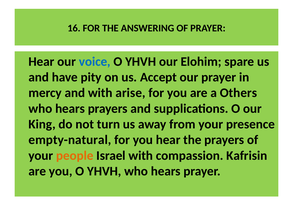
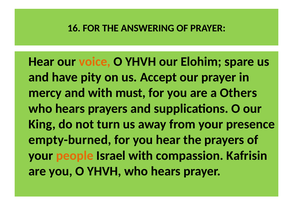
voice colour: blue -> orange (95, 61)
arise: arise -> must (131, 93)
empty-natural: empty-natural -> empty-burned (70, 140)
